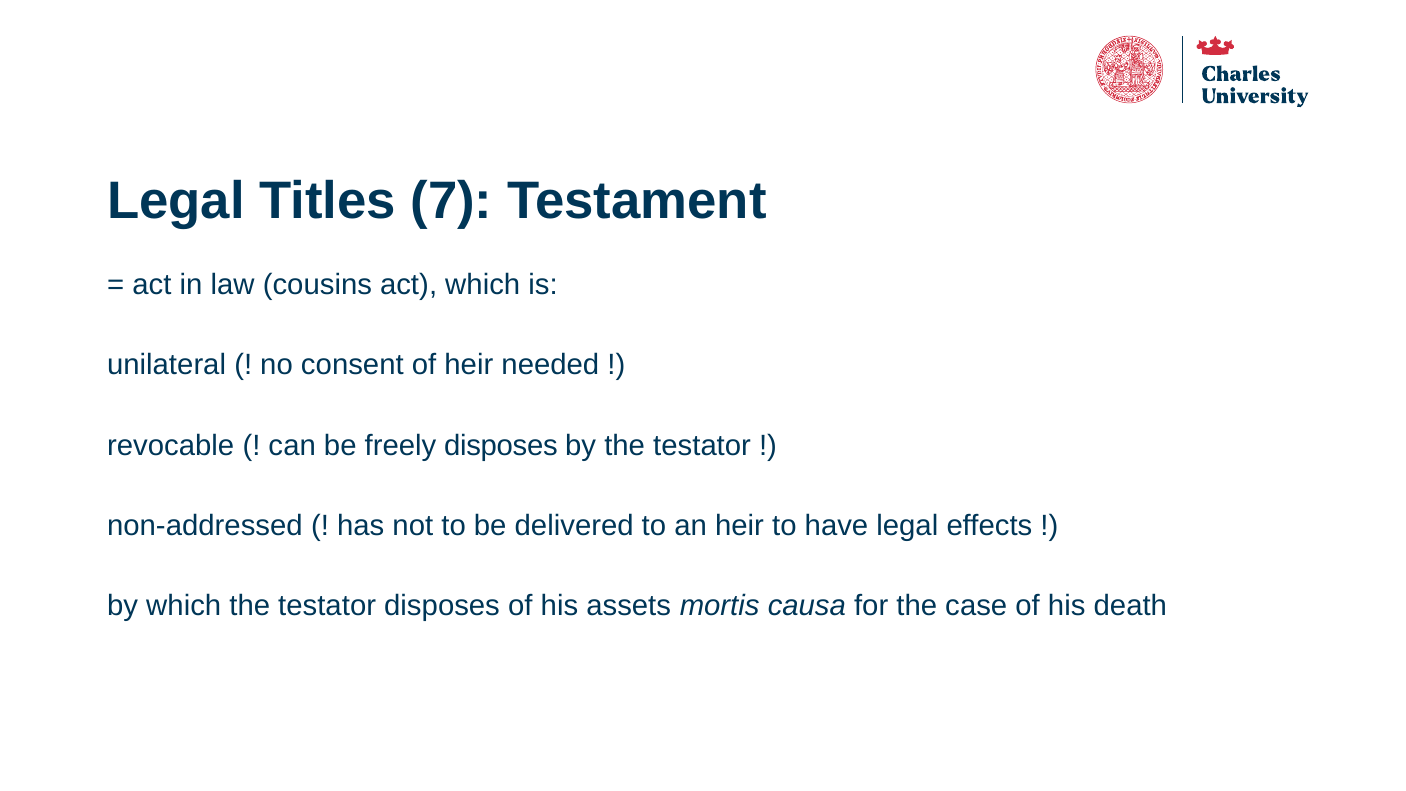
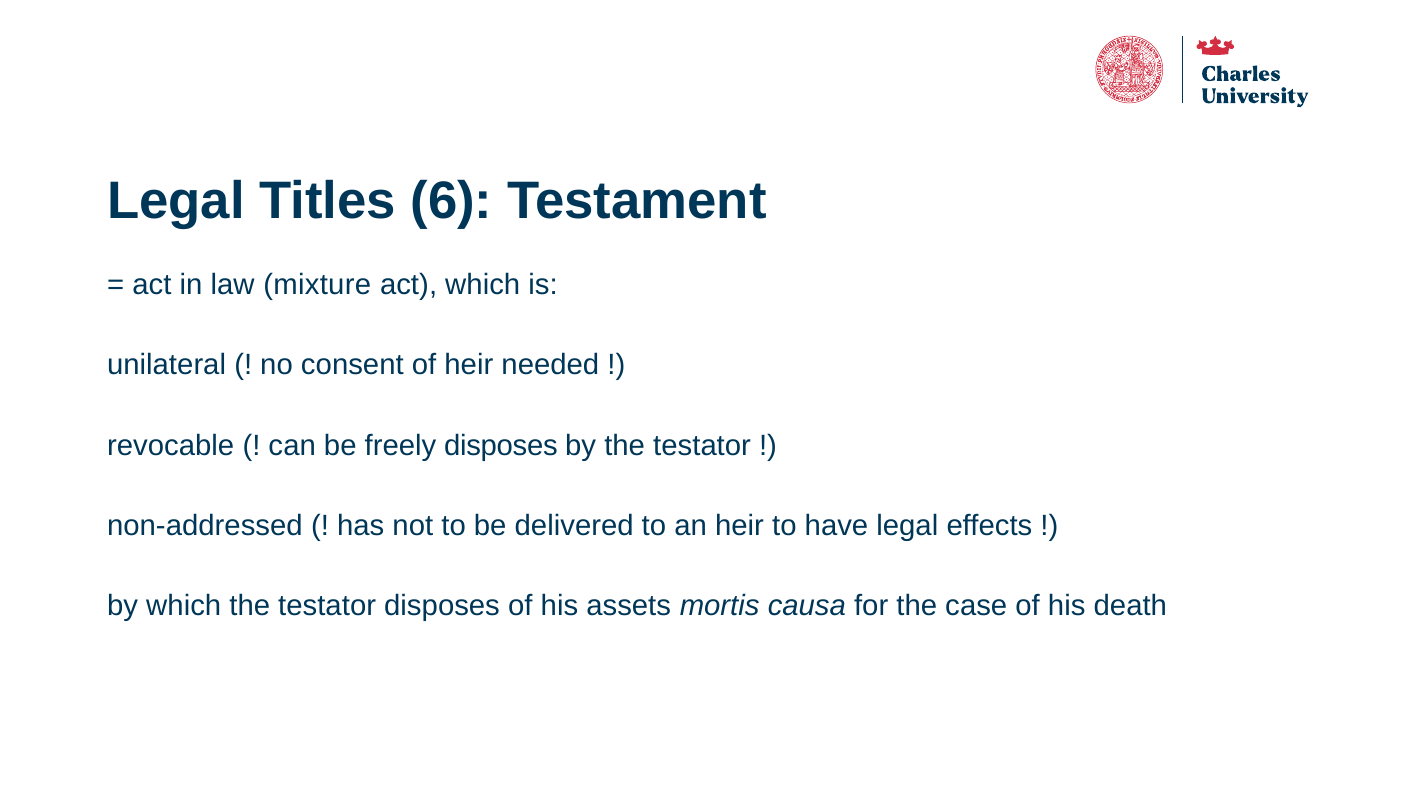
7: 7 -> 6 (452, 201)
cousins: cousins -> mixture (317, 285)
